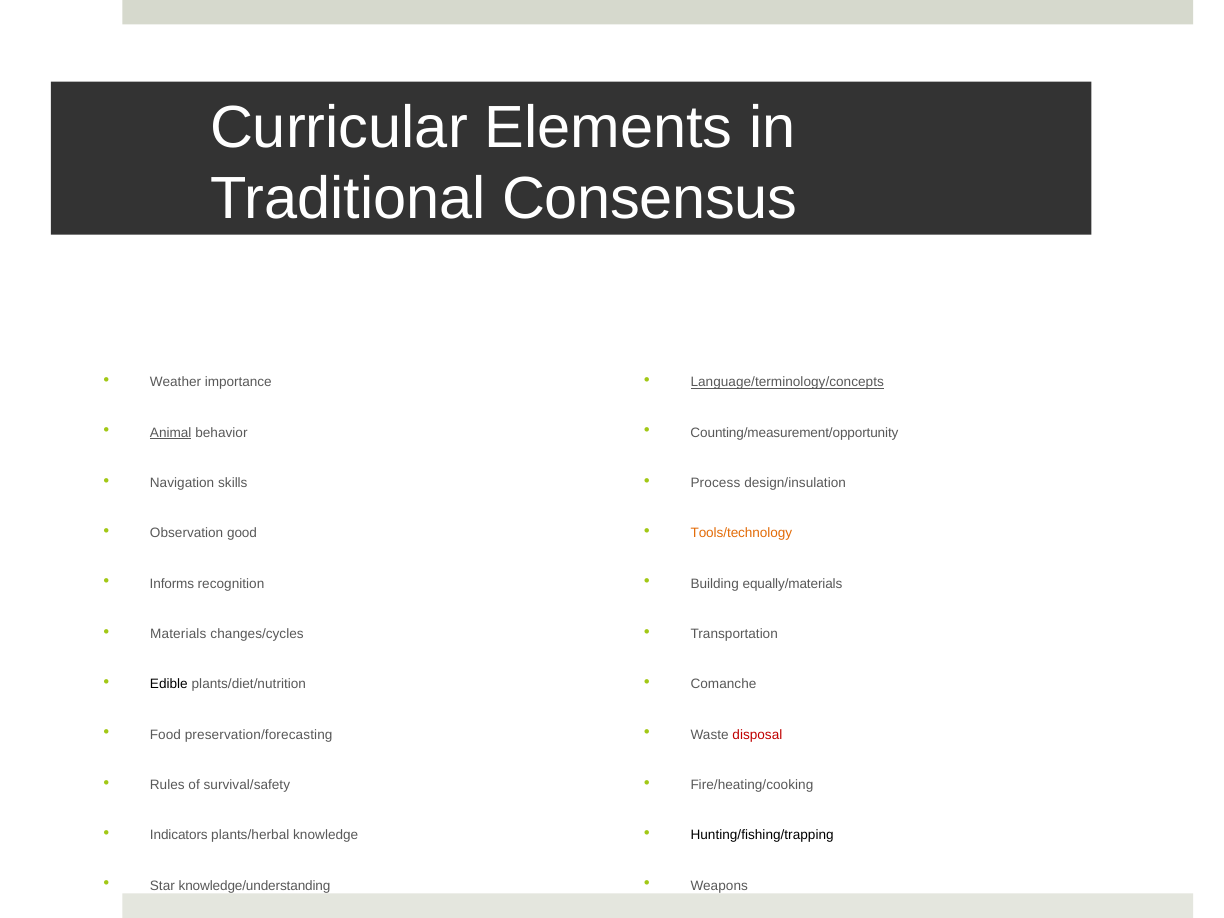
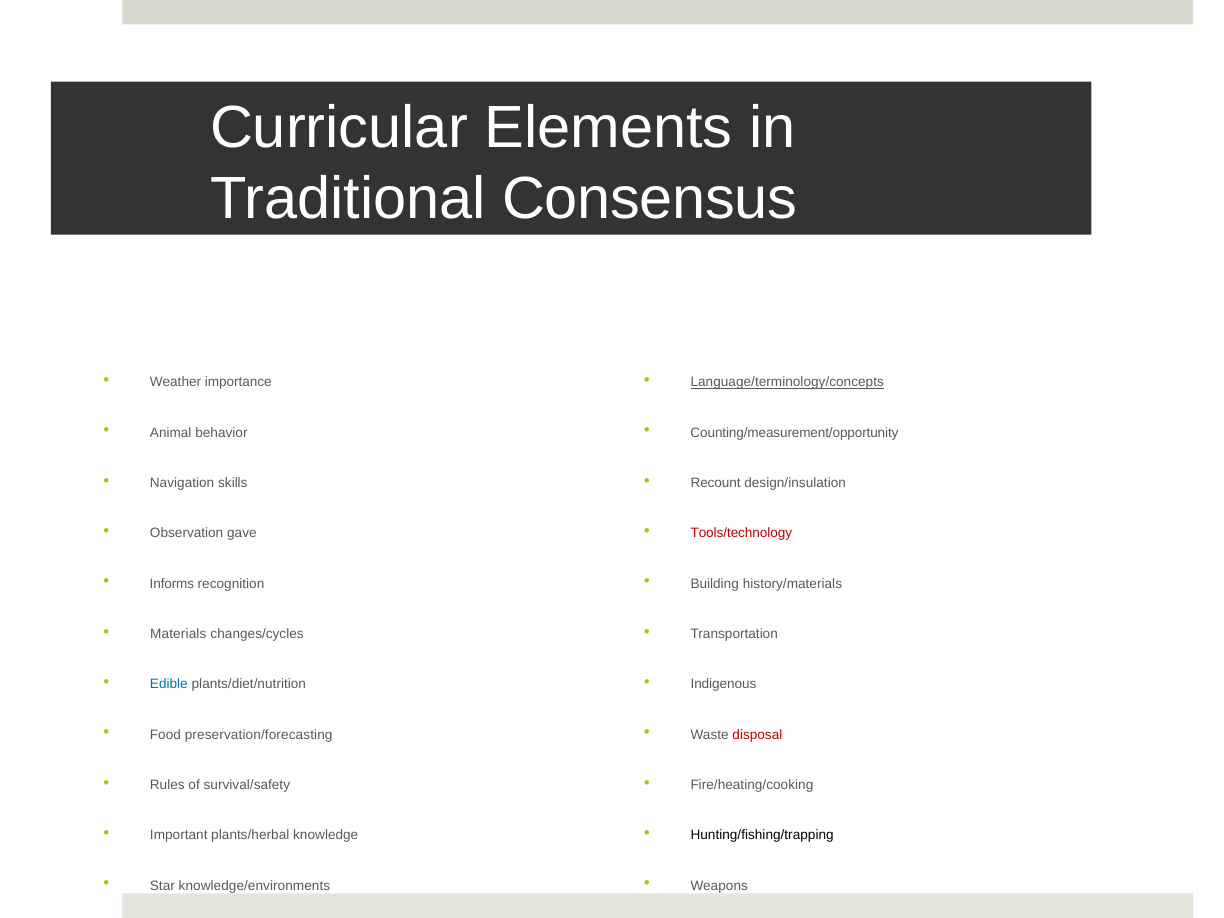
Animal underline: present -> none (171, 433)
Process: Process -> Recount (716, 483)
good: good -> gave (242, 533)
Tools/technology colour: orange -> red (741, 533)
equally/materials: equally/materials -> history/materials (792, 584)
Edible colour: black -> blue (169, 684)
Comanche: Comanche -> Indigenous (724, 684)
Indicators: Indicators -> Important (179, 835)
knowledge/understanding: knowledge/understanding -> knowledge/environments (254, 886)
